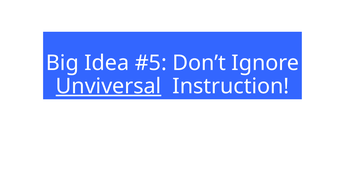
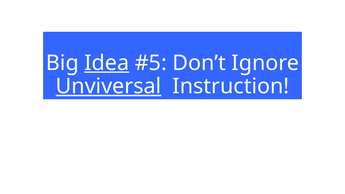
Idea underline: none -> present (107, 63)
